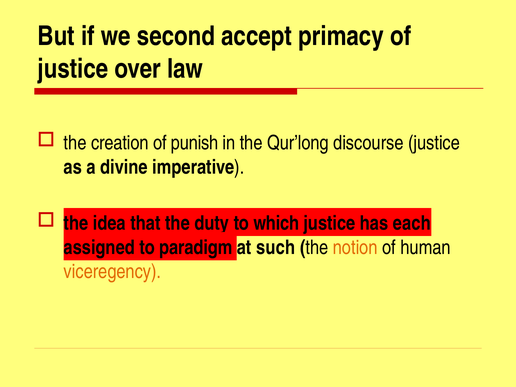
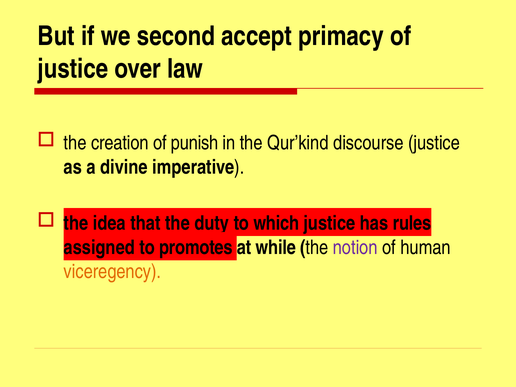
Qur’long: Qur’long -> Qur’kind (298, 143)
each: each -> rules (412, 223)
paradigm: paradigm -> promotes (196, 247)
such: such -> while (276, 247)
notion colour: orange -> purple (355, 247)
